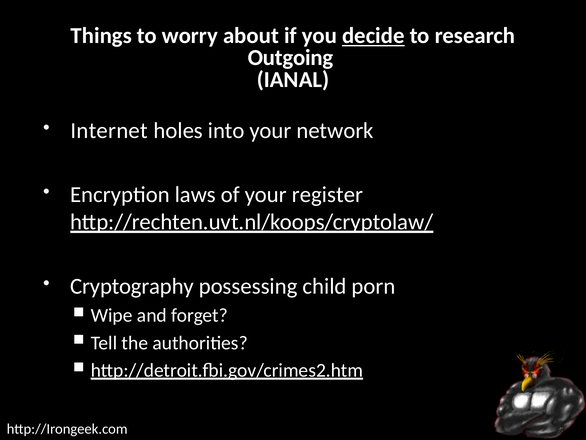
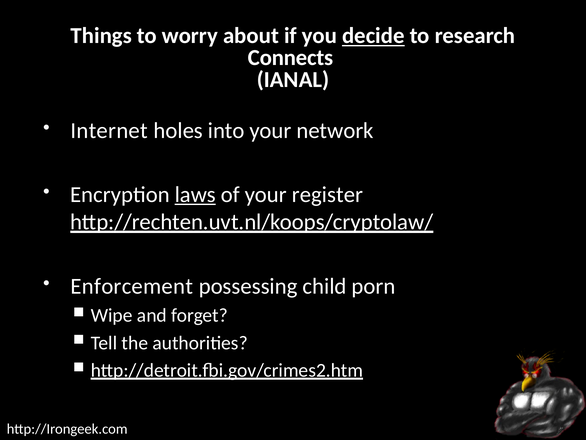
Outgoing: Outgoing -> Connects (291, 58)
laws underline: none -> present (195, 194)
Cryptography: Cryptography -> Enforcement (132, 286)
